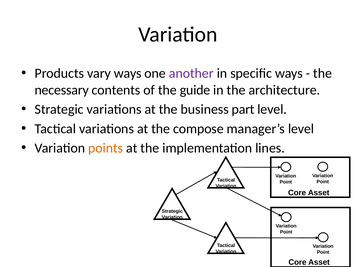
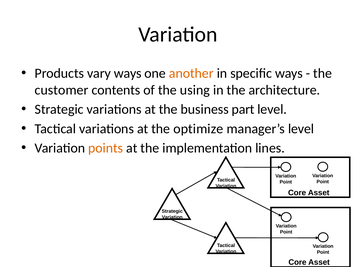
another colour: purple -> orange (191, 73)
necessary: necessary -> customer (62, 90)
guide: guide -> using (195, 90)
compose: compose -> optimize (198, 129)
